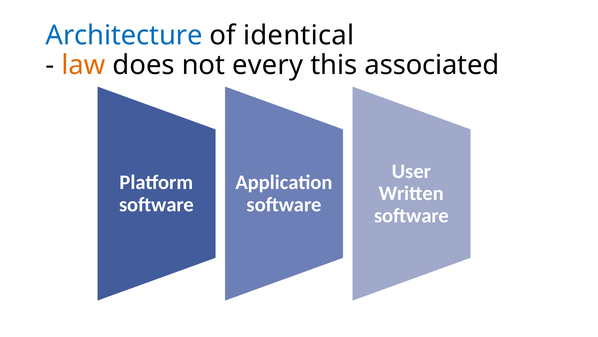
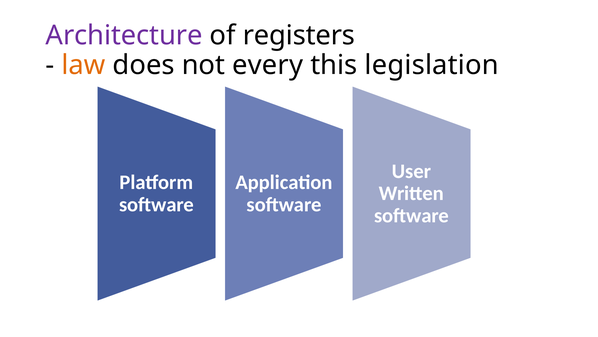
Architecture colour: blue -> purple (124, 35)
identical: identical -> registers (299, 35)
associated: associated -> legislation (432, 65)
